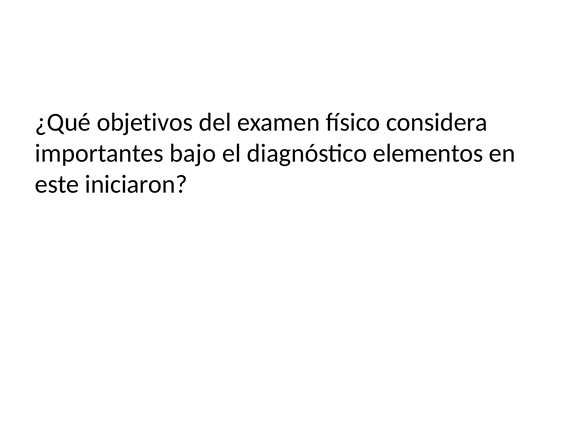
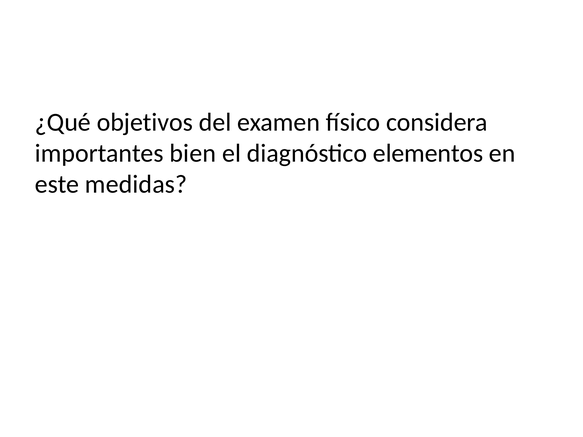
bajo: bajo -> bien (193, 153)
iniciaron: iniciaron -> medidas (136, 185)
